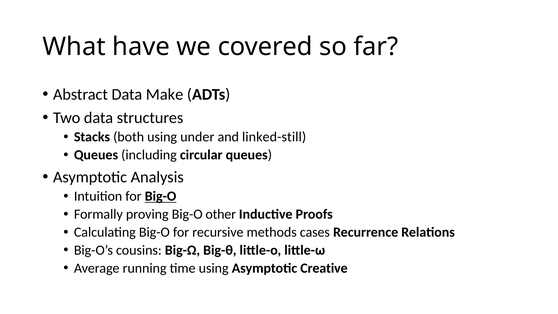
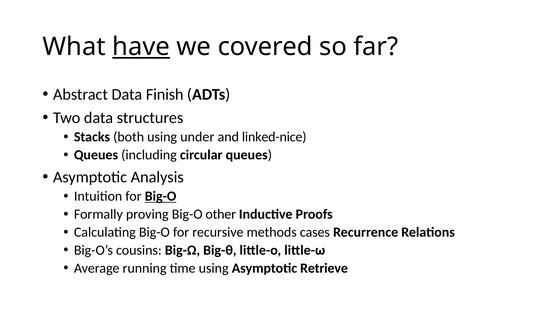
have underline: none -> present (141, 47)
Make: Make -> Finish (165, 94)
linked-still: linked-still -> linked-nice (274, 137)
Creative: Creative -> Retrieve (324, 268)
